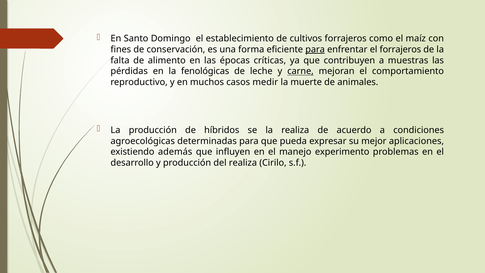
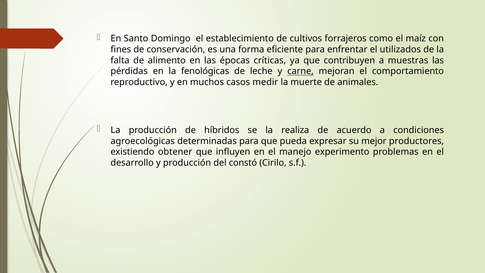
para underline: present -> none (315, 49)
el forrajeros: forrajeros -> utilizados (400, 49)
aplicaciones: aplicaciones -> productores (416, 141)
además: además -> obtener (175, 152)
del realiza: realiza -> constó (243, 163)
